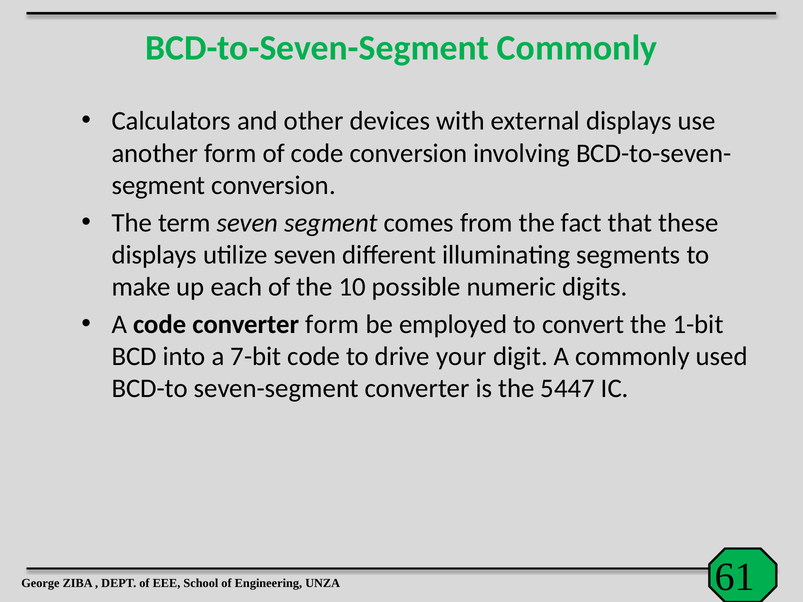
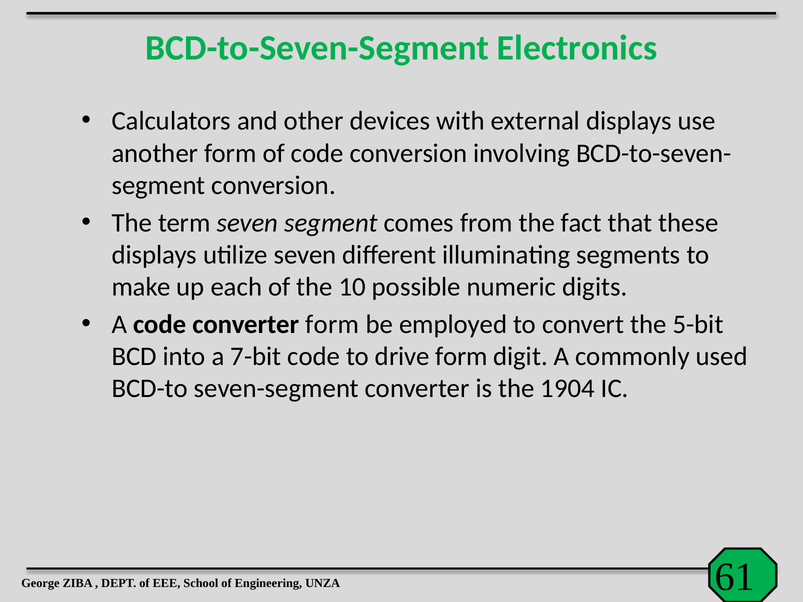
BCD-to-Seven-Segment Commonly: Commonly -> Electronics (577, 48)
1-bit: 1-bit -> 5-bit (698, 325)
drive your: your -> form (462, 357)
5447: 5447 -> 1904 (568, 389)
